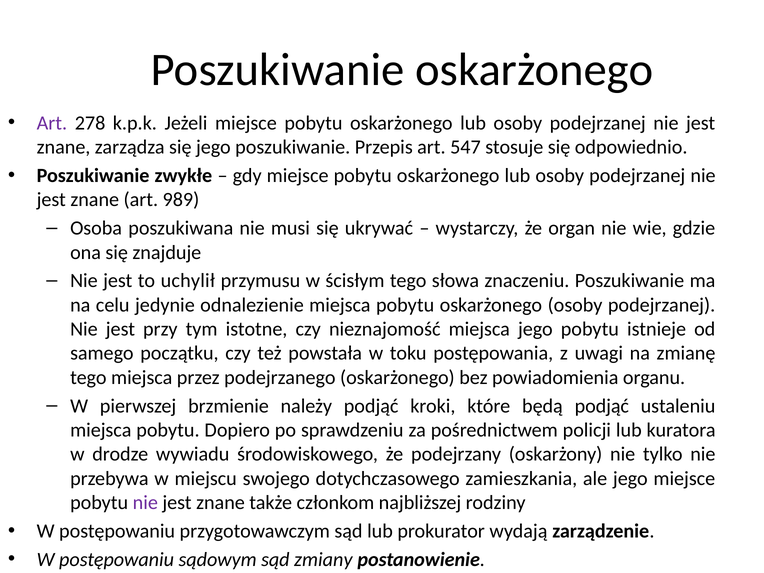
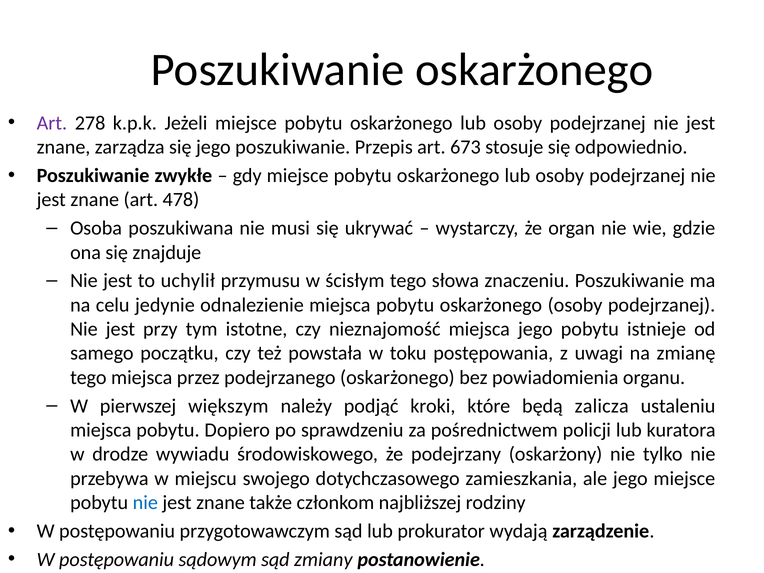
547: 547 -> 673 (465, 147)
989: 989 -> 478 (181, 200)
brzmienie: brzmienie -> większym (228, 406)
będą podjąć: podjąć -> zalicza (602, 406)
nie colour: purple -> blue (145, 503)
